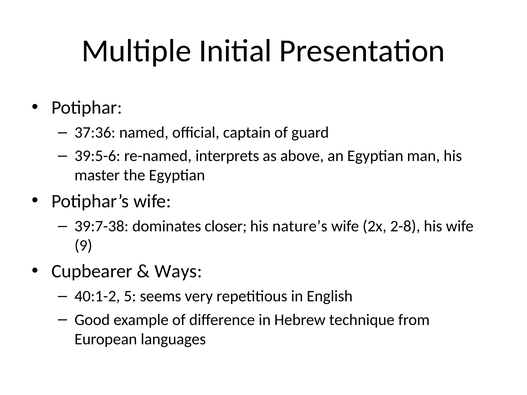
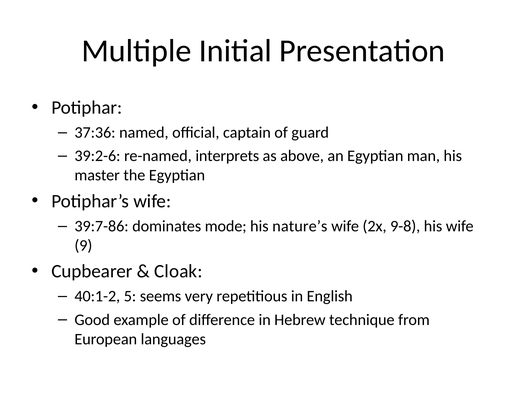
39:5-6: 39:5-6 -> 39:2-6 (97, 156)
39:7-38: 39:7-38 -> 39:7-86 (102, 226)
closer: closer -> mode (226, 226)
2-8: 2-8 -> 9-8 (405, 226)
Ways: Ways -> Cloak (178, 272)
